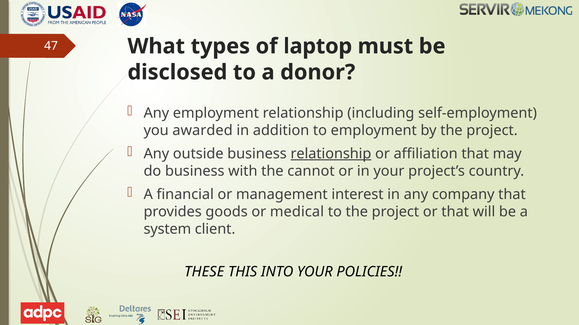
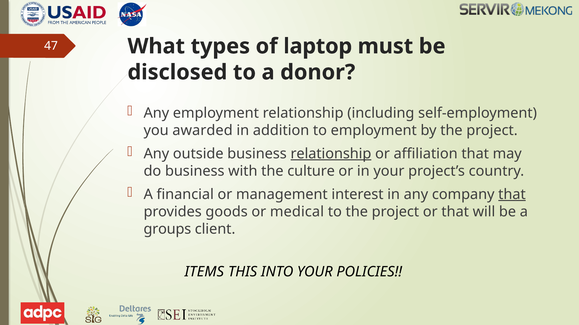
cannot: cannot -> culture (311, 171)
that underline: none -> present (512, 195)
system: system -> groups (167, 229)
THESE: THESE -> ITEMS (204, 272)
